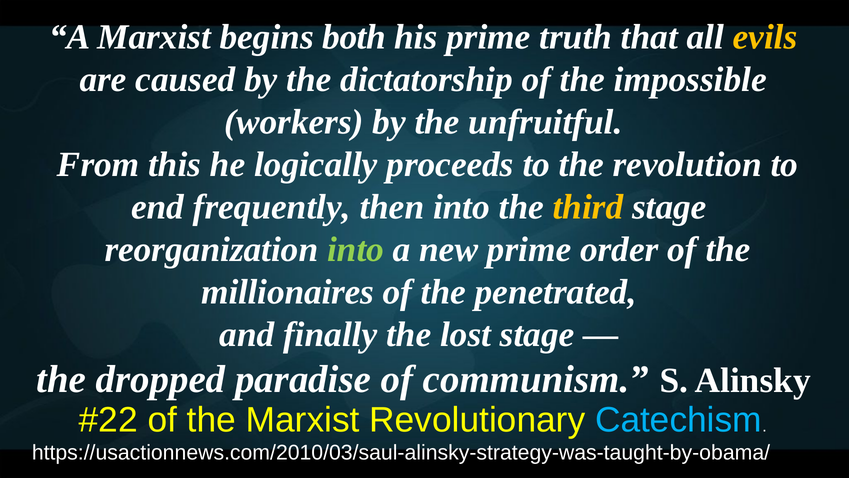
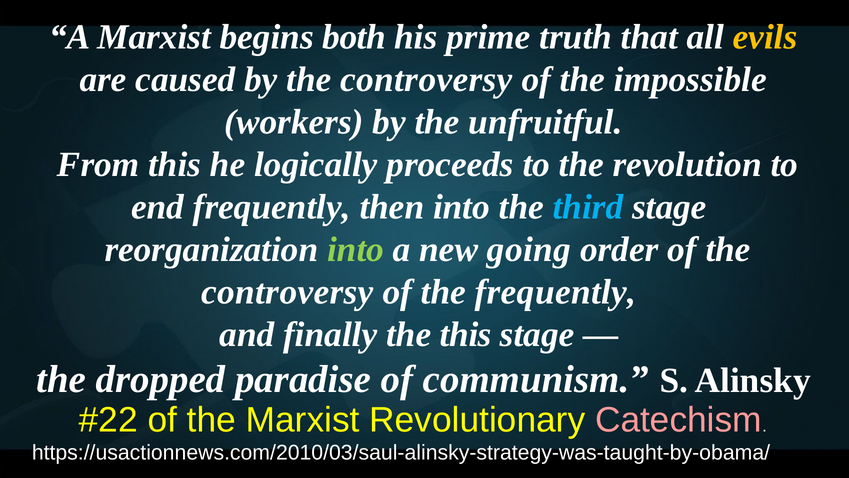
by the dictatorship: dictatorship -> controversy (426, 80)
third colour: yellow -> light blue (588, 207)
new prime: prime -> going (529, 249)
millionaires: millionaires -> controversy (287, 292)
the penetrated: penetrated -> frequently (555, 292)
the lost: lost -> this (466, 334)
Catechism colour: light blue -> pink (678, 420)
